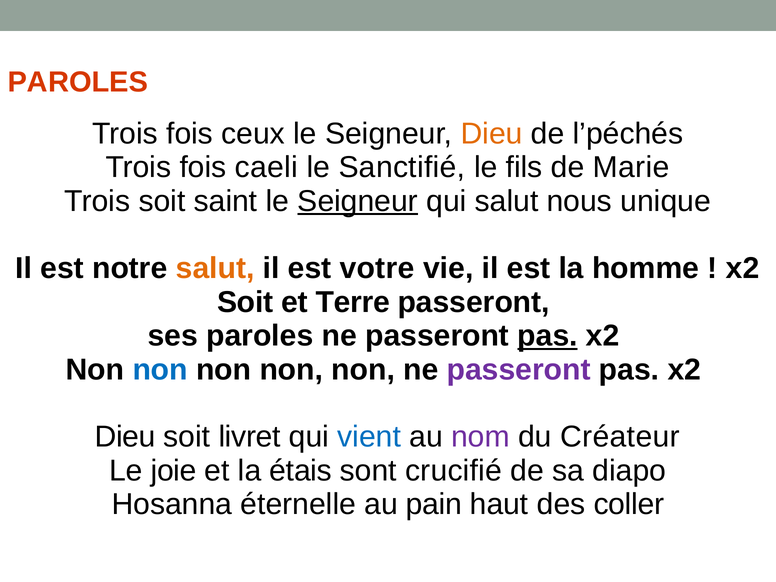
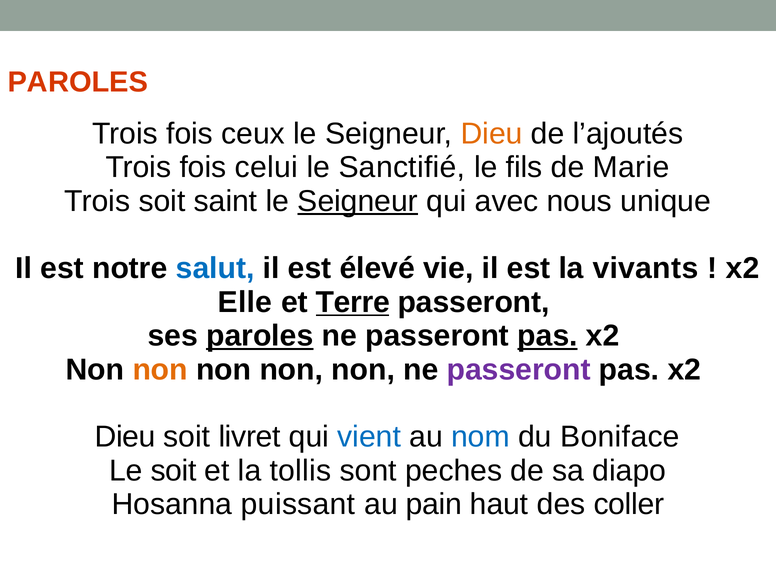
l’péchés: l’péchés -> l’ajoutés (628, 134)
caeli: caeli -> celui (266, 167)
qui salut: salut -> avec (507, 201)
salut colour: orange -> blue (215, 269)
votre: votre -> élevé (377, 269)
homme: homme -> vivants (645, 269)
Soit: Soit -> Elle (245, 302)
Terre underline: none -> present (353, 302)
paroles underline: none -> present (260, 336)
non colour: blue -> orange (160, 370)
nom colour: purple -> blue (480, 437)
Créateur: Créateur -> Boniface (620, 437)
Le joie: joie -> soit (174, 471)
étais: étais -> tollis (300, 471)
crucifié: crucifié -> peches (454, 471)
éternelle: éternelle -> puissant (298, 504)
